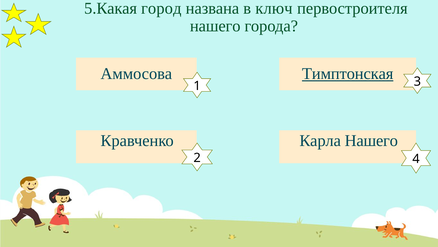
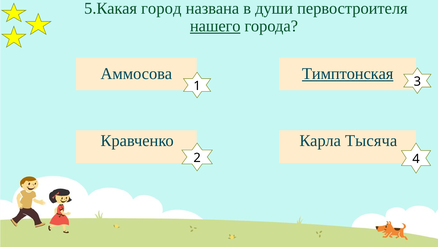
ключ: ключ -> души (274, 8)
нашего underline: none -> present (215, 26)
Карла Нашего: Нашего -> Тысяча (371, 140)
